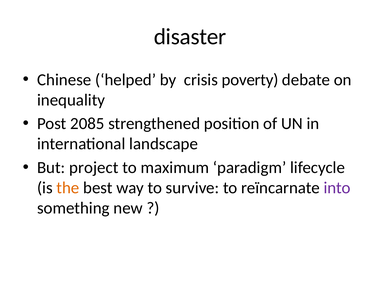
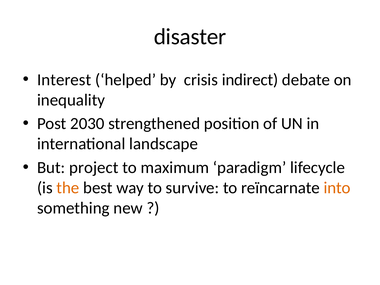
Chinese: Chinese -> Interest (64, 80)
poverty: poverty -> indirect (250, 80)
2085: 2085 -> 2030 (87, 124)
into colour: purple -> orange (337, 188)
